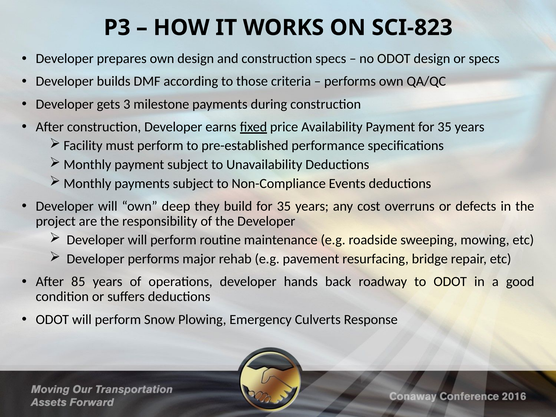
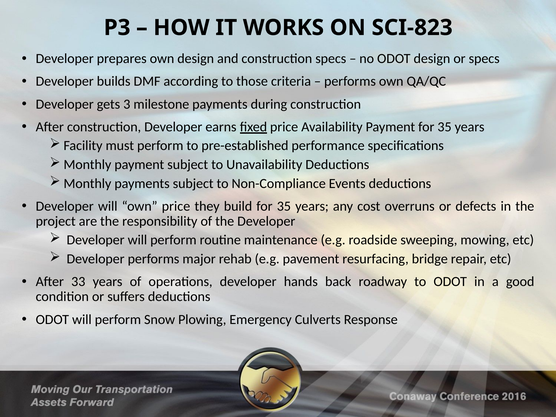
own deep: deep -> price (176, 206)
85: 85 -> 33 (78, 282)
